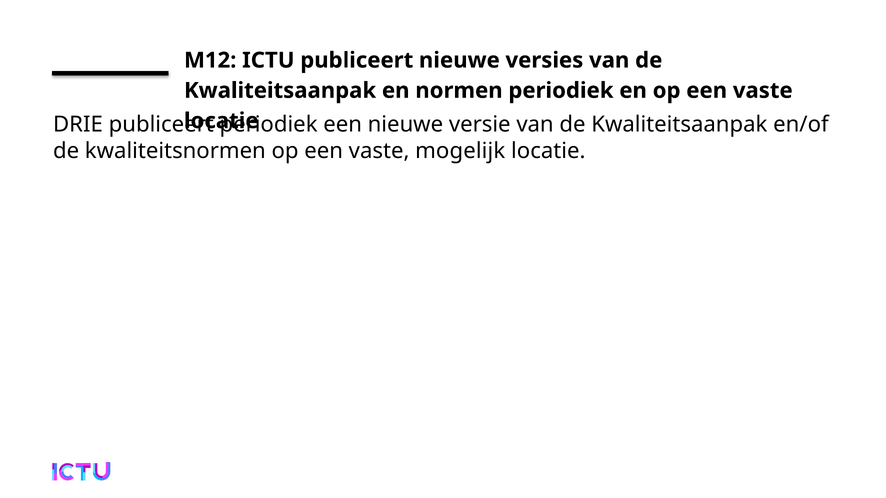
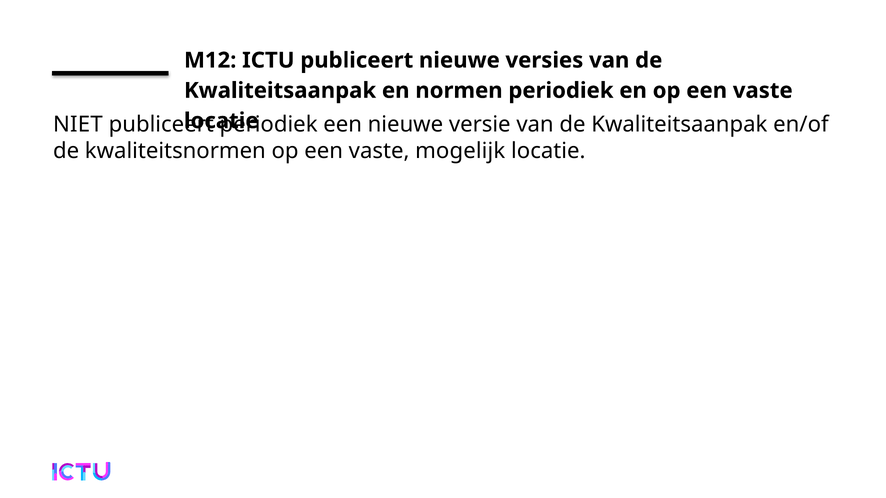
DRIE: DRIE -> NIET (78, 124)
